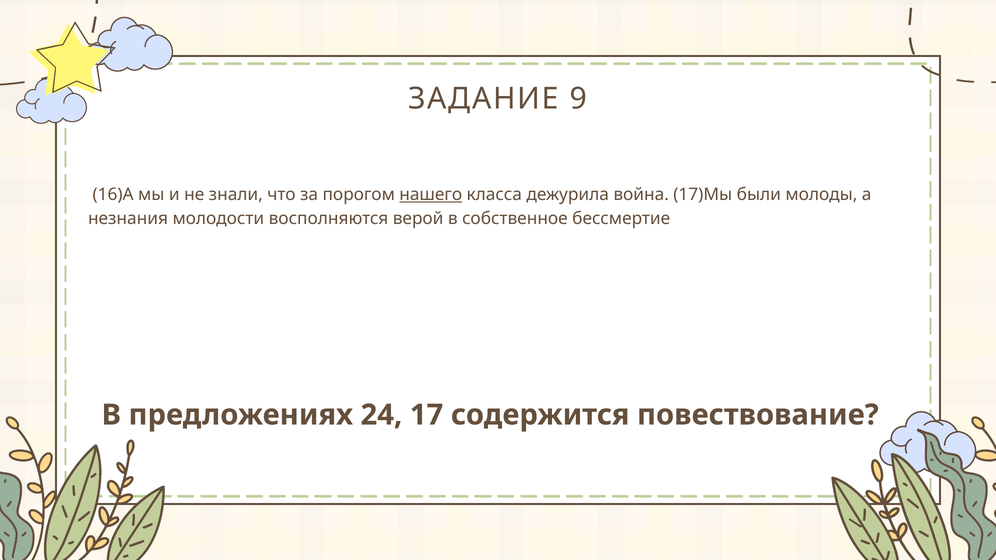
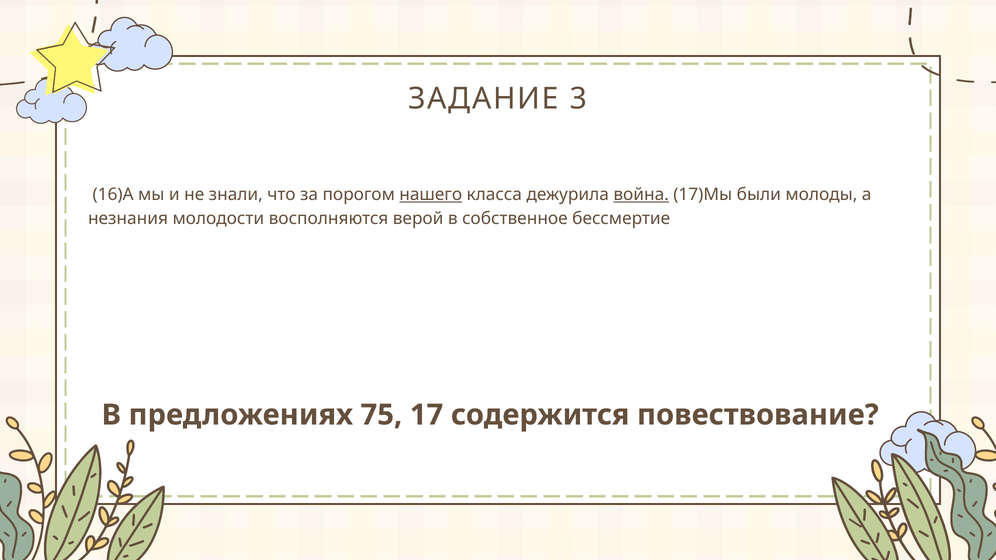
9: 9 -> 3 (579, 99)
война underline: none -> present (641, 195)
24: 24 -> 75 (381, 415)
